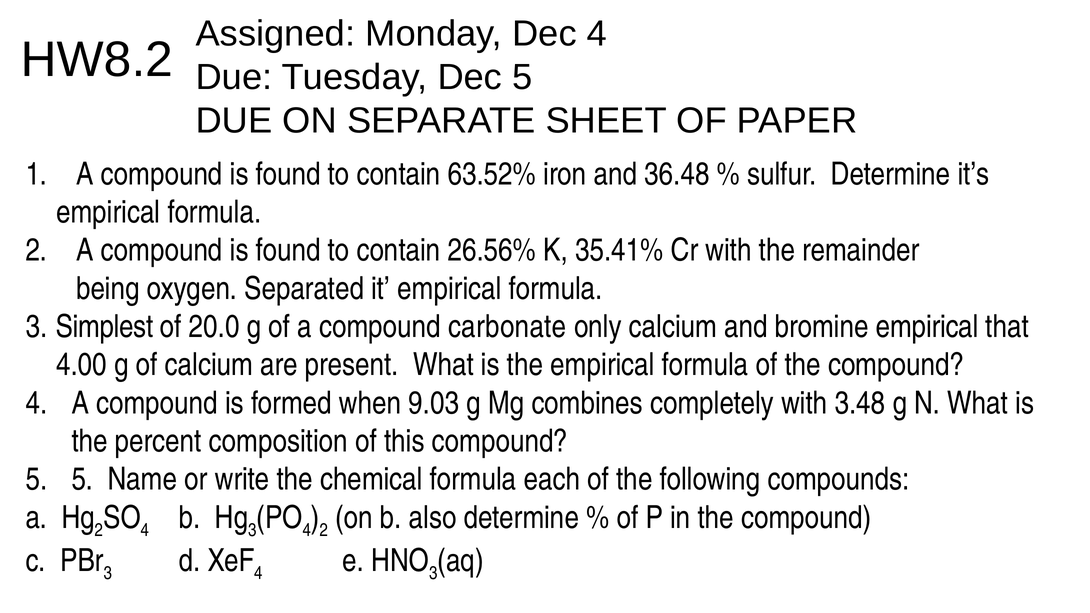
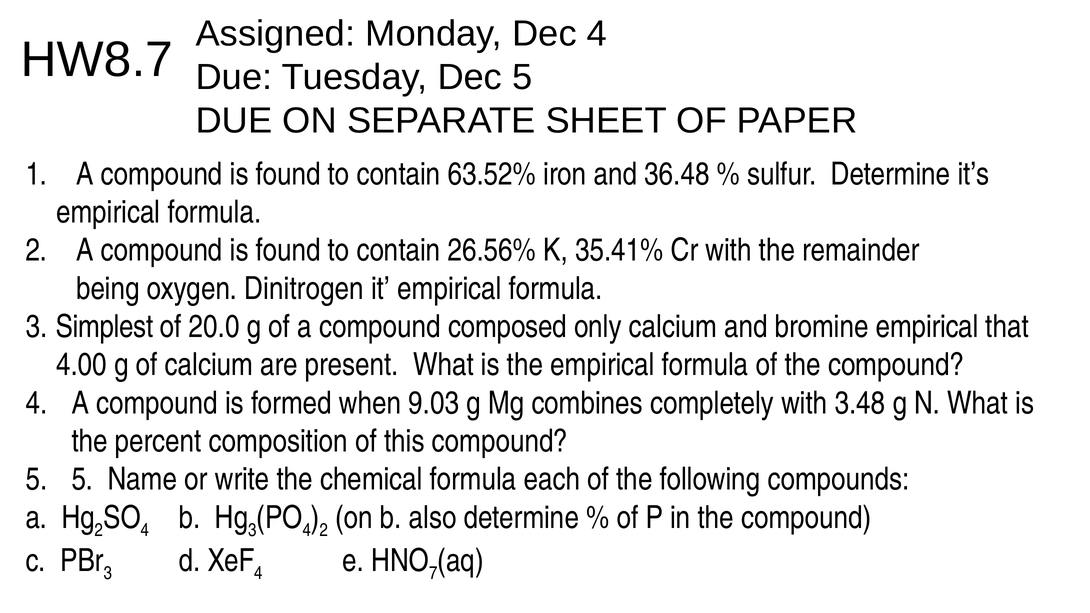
HW8.2: HW8.2 -> HW8.7 (97, 60)
Separated: Separated -> Dinitrogen (304, 289)
carbonate: carbonate -> composed (508, 327)
3: 3 -> 7 (433, 573)
